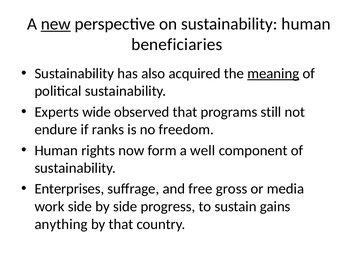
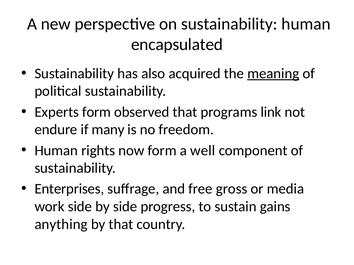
new underline: present -> none (56, 24)
beneficiaries: beneficiaries -> encapsulated (177, 45)
Experts wide: wide -> form (97, 112)
still: still -> link (271, 112)
ranks: ranks -> many (108, 130)
